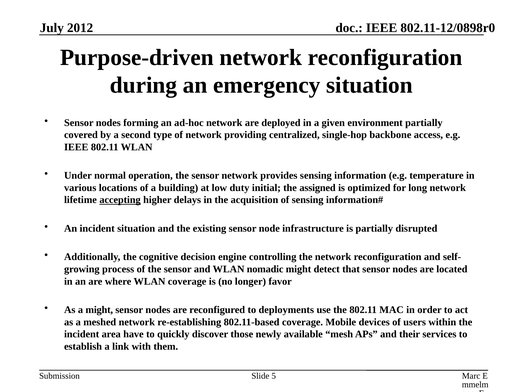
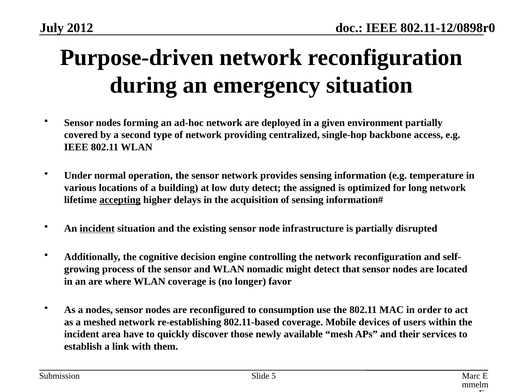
duty initial: initial -> detect (266, 188)
incident underline: none -> present (97, 229)
a might: might -> nodes (99, 310)
deployments: deployments -> consumption (286, 310)
